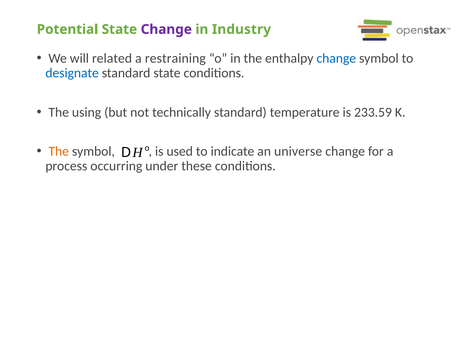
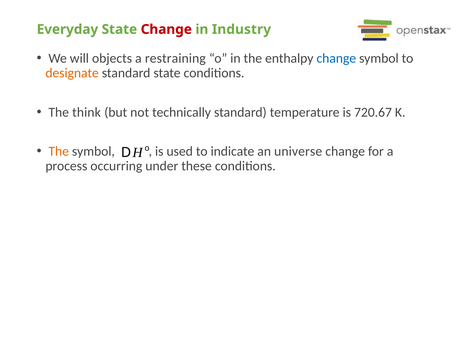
Potential: Potential -> Everyday (67, 29)
Change colour: purple -> red (166, 29)
related: related -> objects (112, 58)
designate colour: blue -> orange (72, 73)
using: using -> think (87, 112)
233.59: 233.59 -> 720.67 (373, 112)
